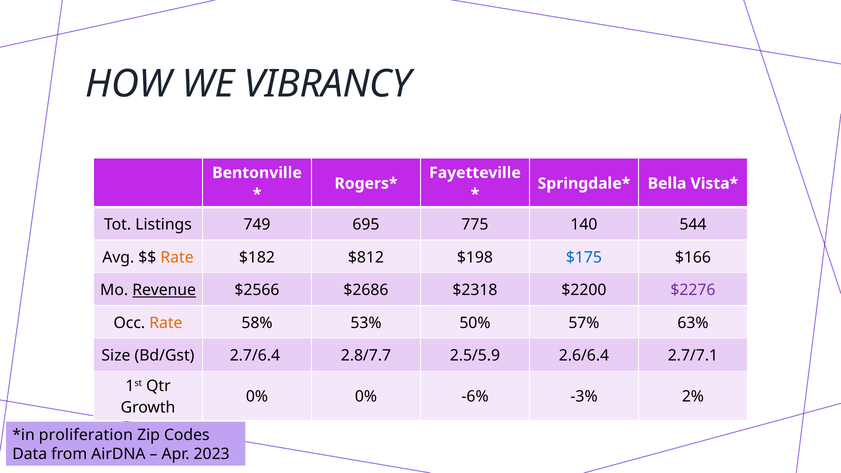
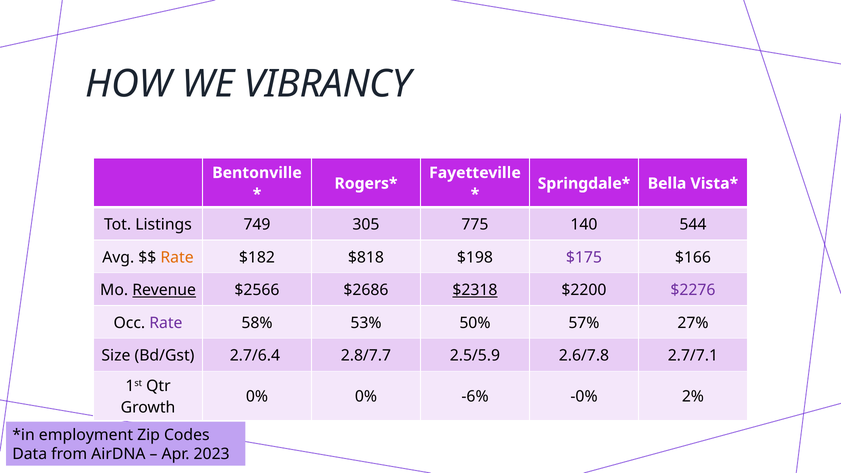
695: 695 -> 305 (366, 225)
$812: $812 -> $818 (366, 257)
$175 colour: blue -> purple (584, 257)
$2318 underline: none -> present (475, 290)
Rate colour: orange -> purple (166, 323)
63%: 63% -> 27% (693, 323)
2.6/6.4: 2.6/6.4 -> 2.6/7.8 (584, 356)
-3%: -3% -> -0% (584, 397)
proliferation: proliferation -> employment (86, 435)
